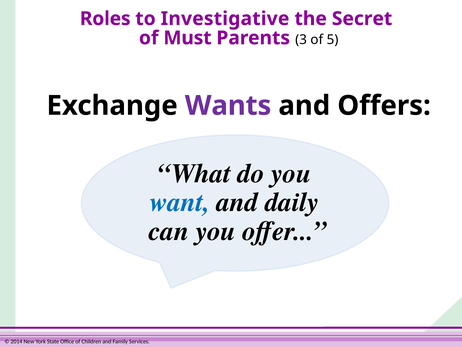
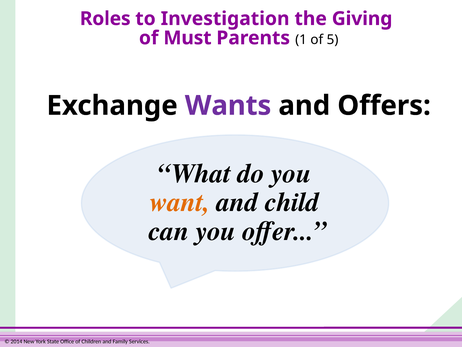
Investigative: Investigative -> Investigation (225, 19)
Secret: Secret -> Giving (362, 19)
3: 3 -> 1 (301, 40)
want colour: blue -> orange (180, 202)
daily: daily -> child (292, 202)
